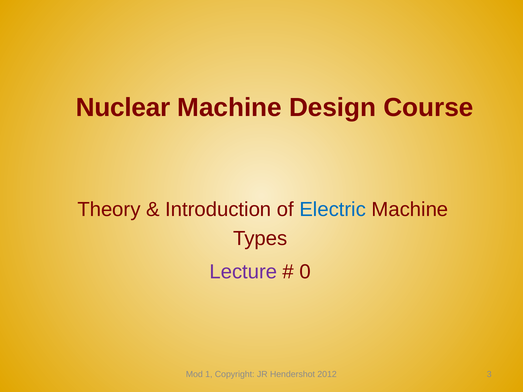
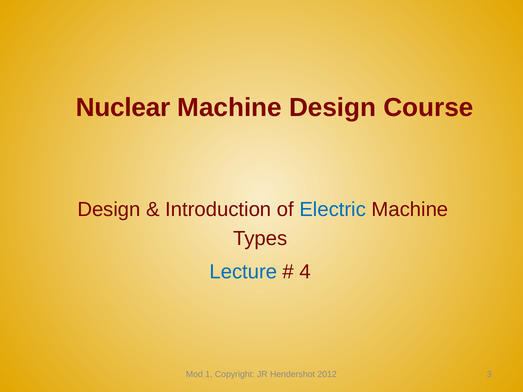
Theory: Theory -> Design (109, 209)
Lecture colour: purple -> blue (243, 272)
0: 0 -> 4 (305, 272)
